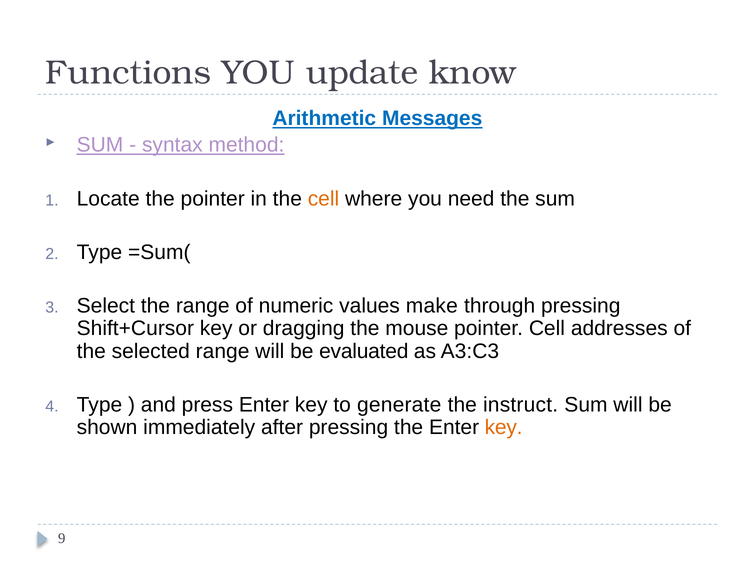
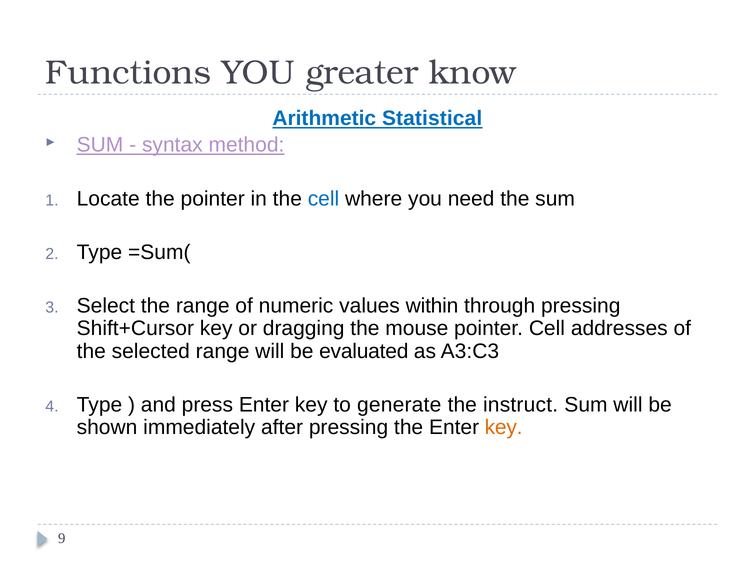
update: update -> greater (362, 73)
Messages: Messages -> Statistical (432, 119)
cell colour: orange -> blue (323, 199)
make: make -> within (432, 306)
